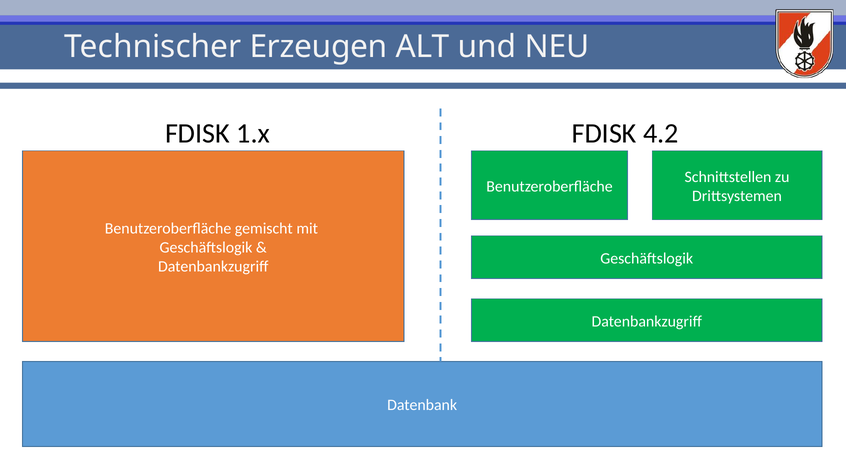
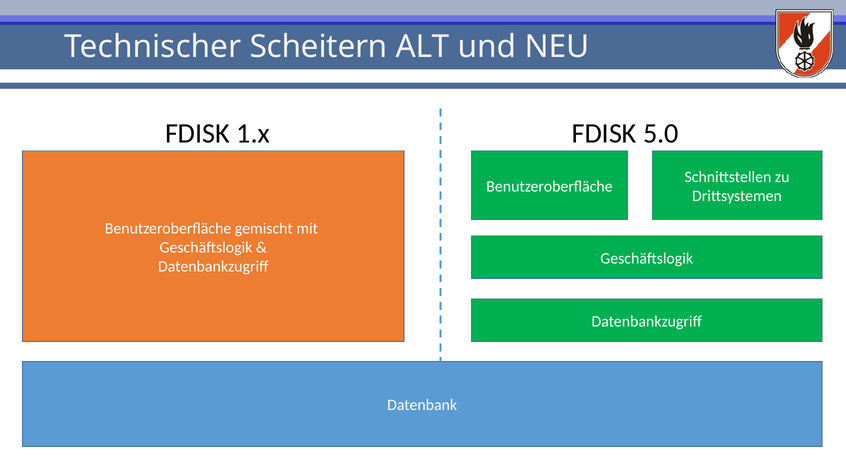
Erzeugen: Erzeugen -> Scheitern (319, 47)
4.2: 4.2 -> 5.0 (661, 134)
